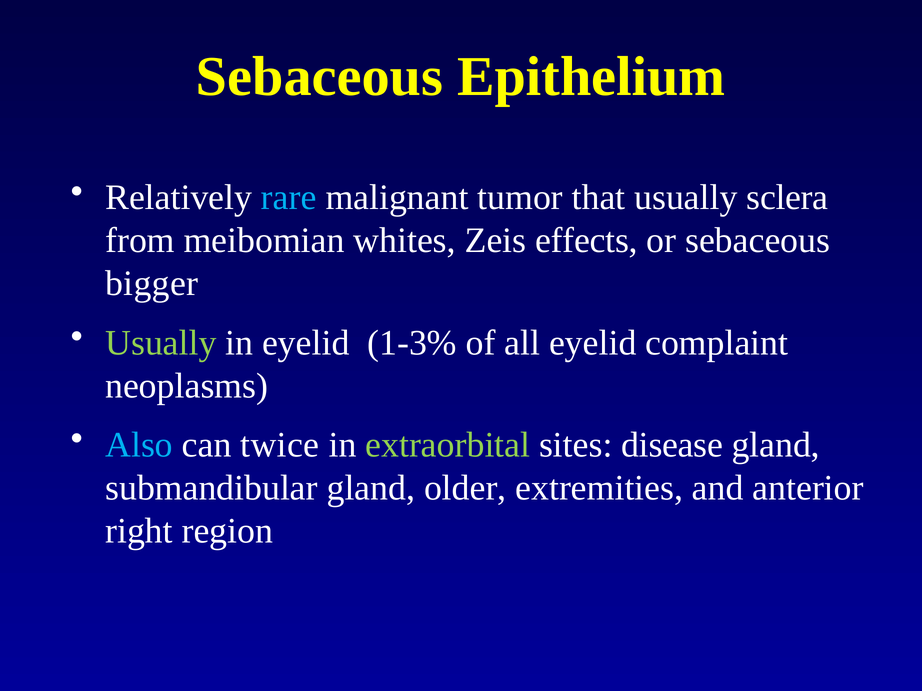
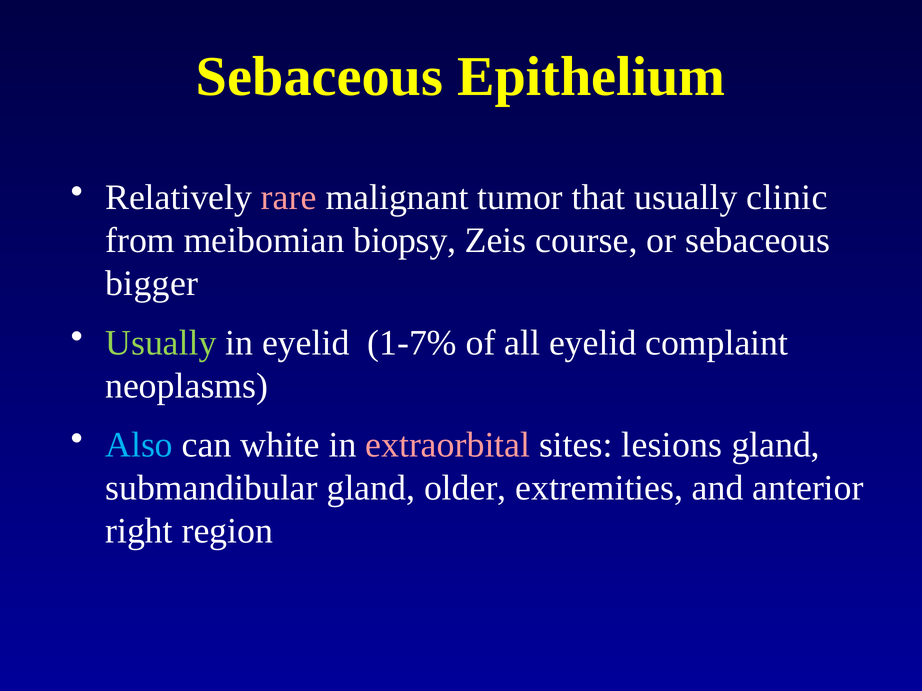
rare colour: light blue -> pink (289, 198)
sclera: sclera -> clinic (787, 198)
whites: whites -> biopsy (405, 241)
effects: effects -> course (586, 241)
1-3%: 1-3% -> 1-7% (412, 343)
twice: twice -> white (280, 445)
extraorbital colour: light green -> pink (448, 445)
disease: disease -> lesions (672, 445)
